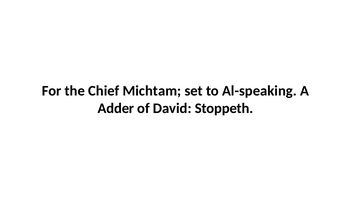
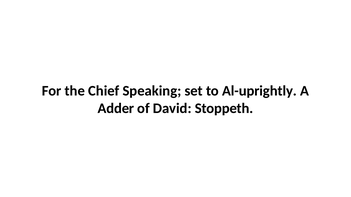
Michtam: Michtam -> Speaking (152, 91)
Al-speaking: Al-speaking -> Al-uprightly (259, 91)
